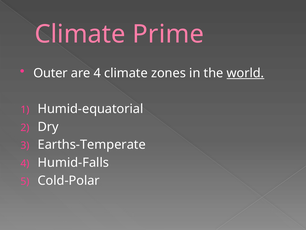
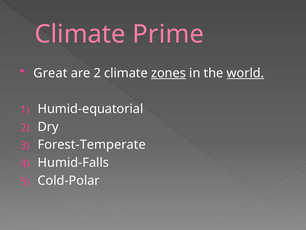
Outer: Outer -> Great (50, 73)
are 4: 4 -> 2 (97, 73)
zones underline: none -> present (168, 73)
Earths-Temperate: Earths-Temperate -> Forest-Temperate (92, 144)
